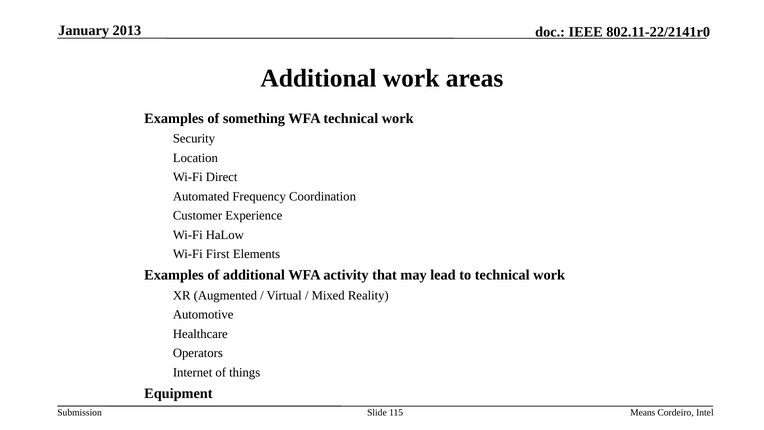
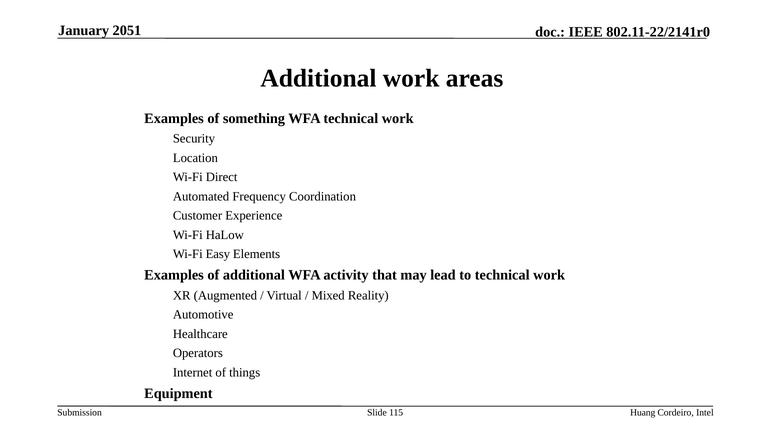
2013: 2013 -> 2051 (127, 30)
First: First -> Easy (218, 254)
Means: Means -> Huang (643, 412)
